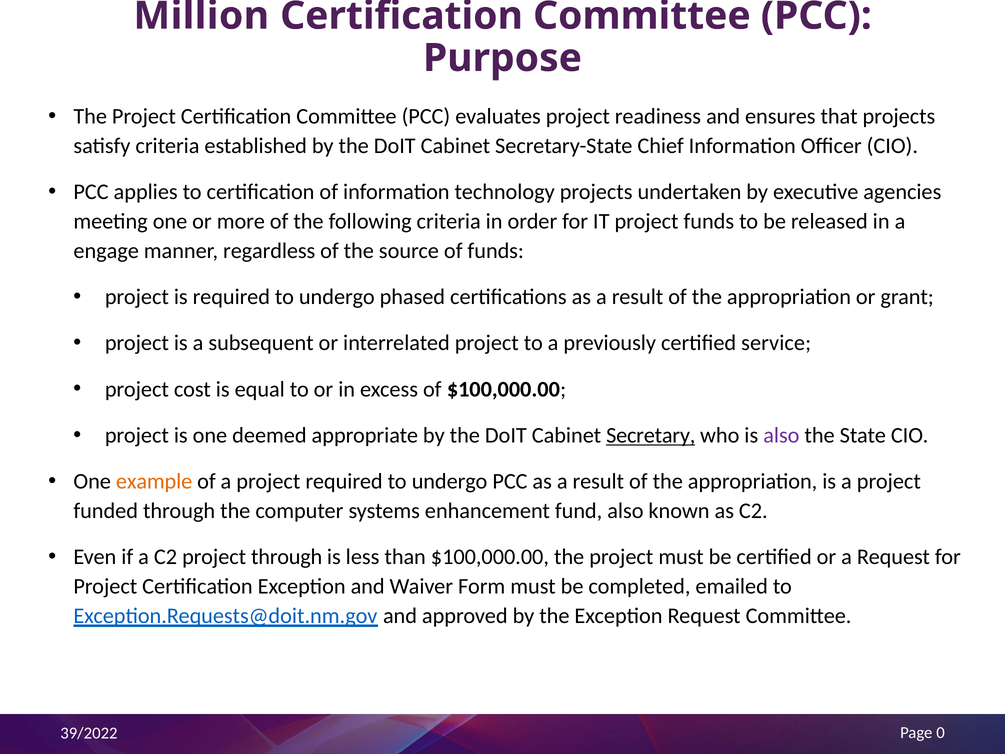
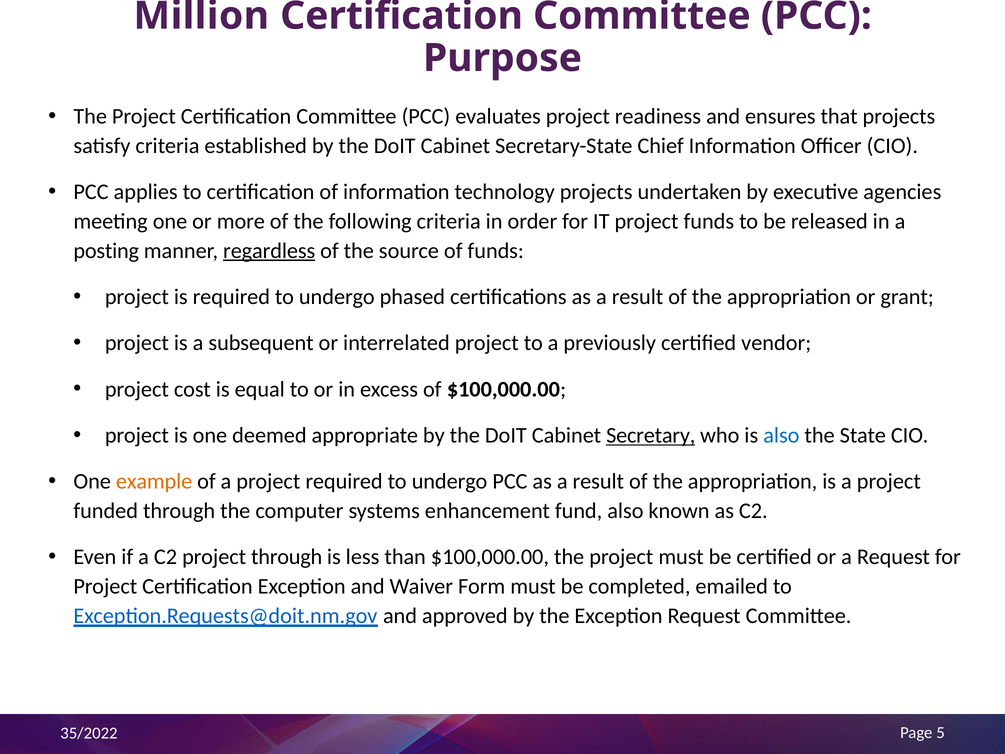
engage: engage -> posting (106, 251)
regardless underline: none -> present (269, 251)
service: service -> vendor (776, 343)
also colour: purple -> blue (781, 435)
39/2022: 39/2022 -> 35/2022 (89, 733)
0: 0 -> 5 (941, 732)
